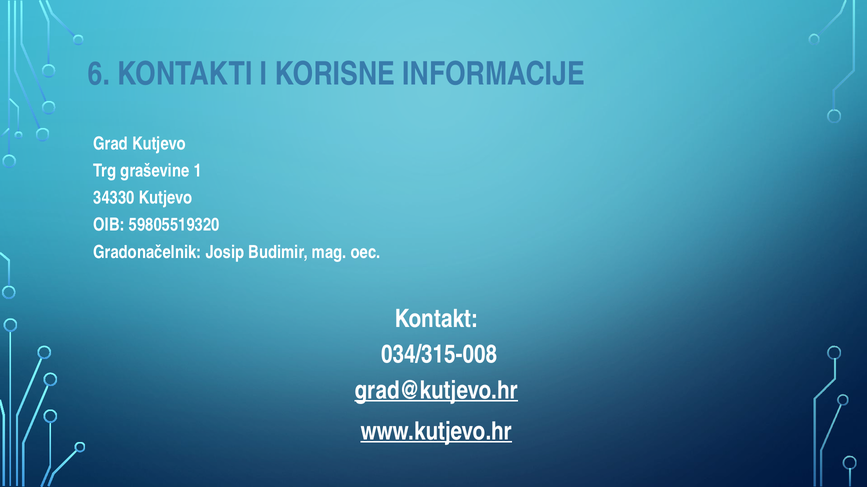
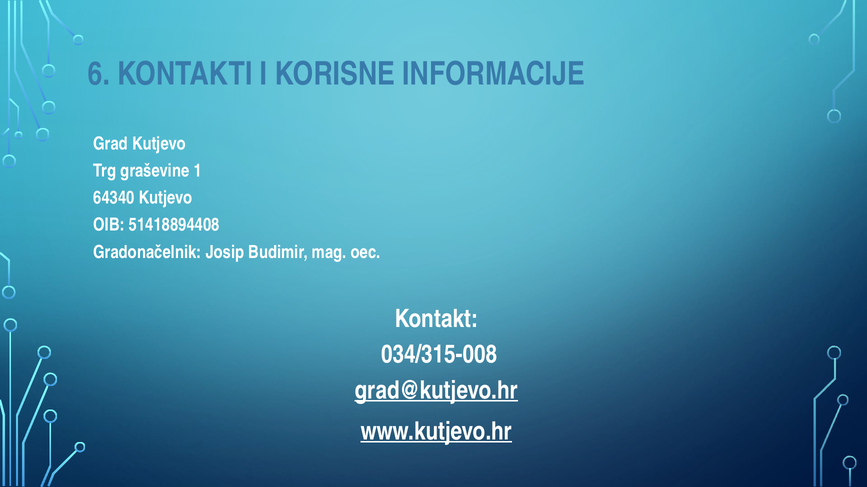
34330: 34330 -> 64340 (114, 198)
59805519320: 59805519320 -> 51418894408 (174, 225)
